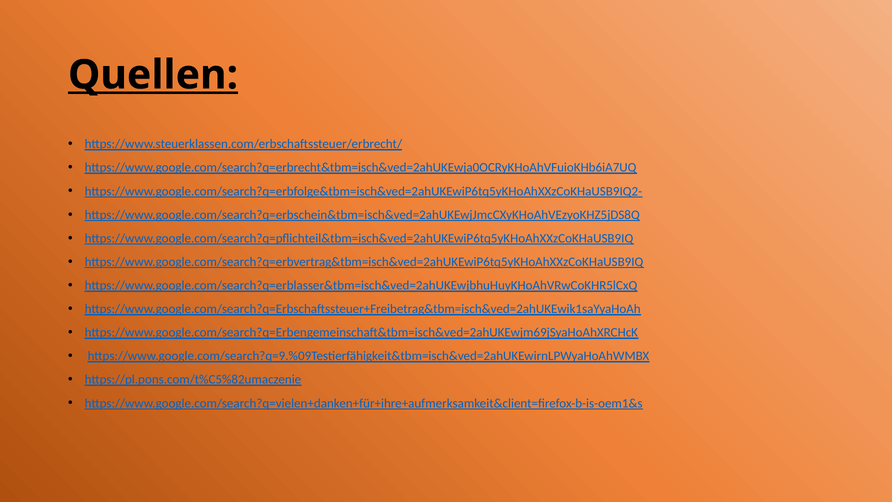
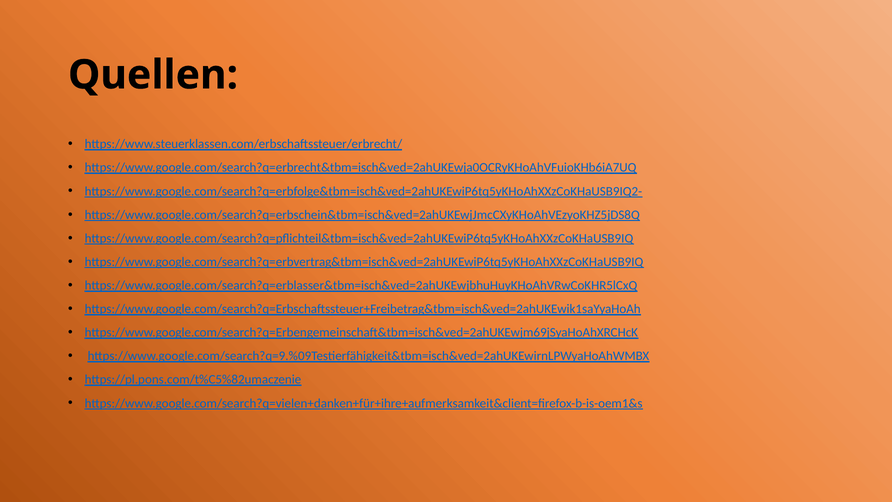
Quellen underline: present -> none (153, 75)
